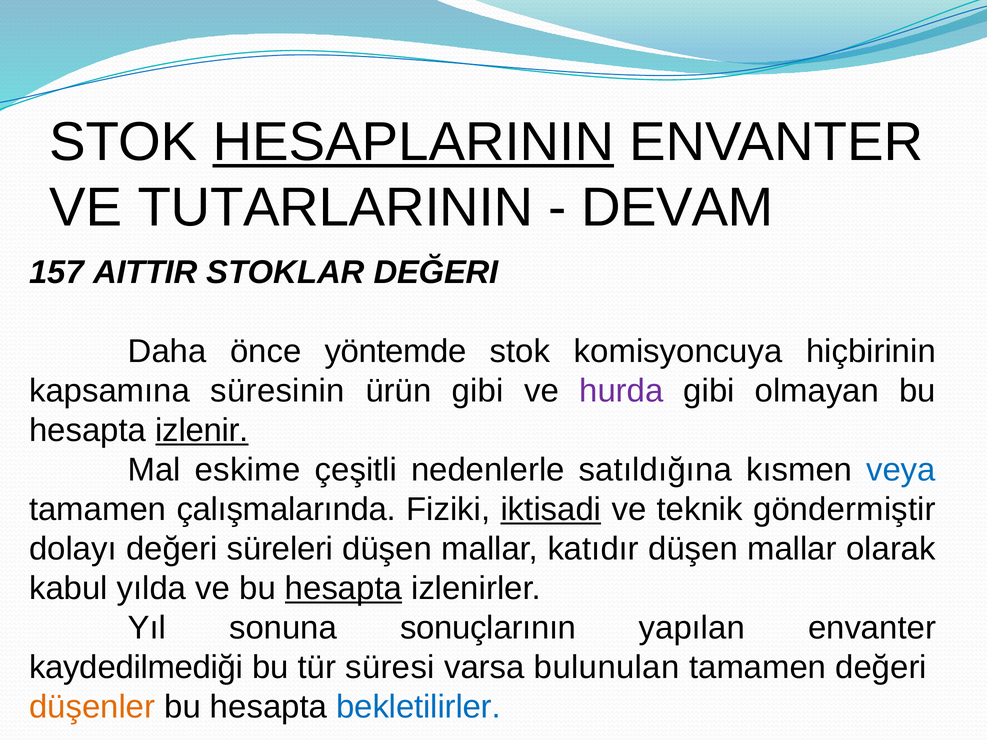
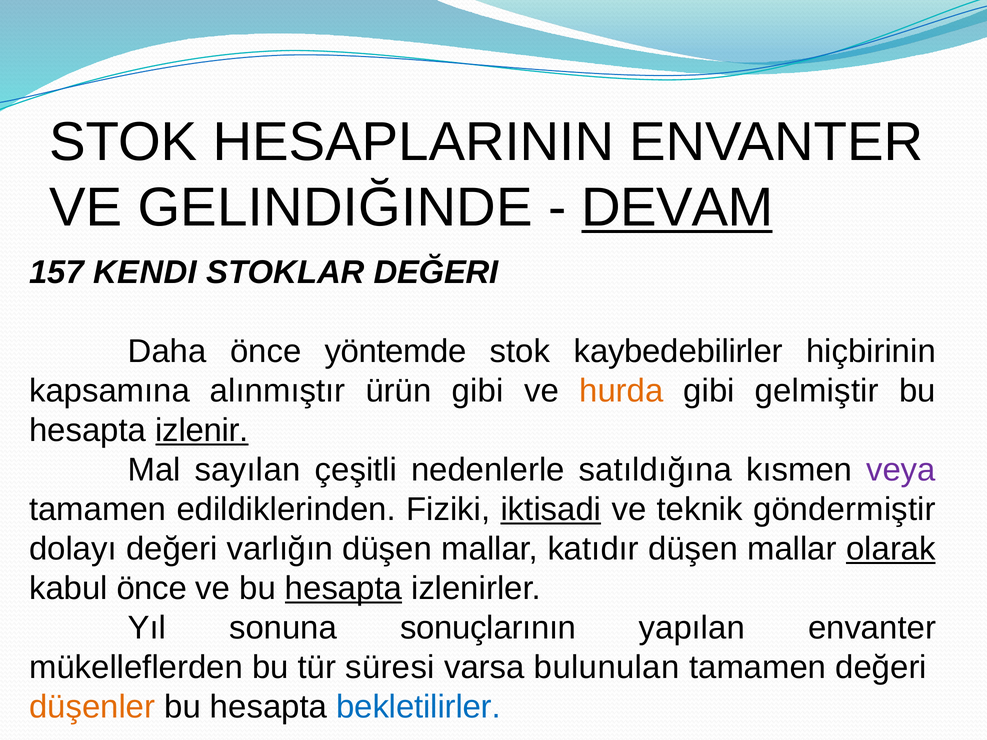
HESAPLARININ underline: present -> none (413, 142)
TUTARLARININ: TUTARLARININ -> GELINDIĞINDE (335, 208)
DEVAM underline: none -> present (677, 208)
AITTIR: AITTIR -> KENDI (145, 273)
komisyoncuya: komisyoncuya -> kaybedebilirler (678, 352)
süresinin: süresinin -> alınmıştır (278, 391)
hurda colour: purple -> orange (621, 391)
olmayan: olmayan -> gelmiştir (817, 391)
eskime: eskime -> sayılan (248, 470)
veya colour: blue -> purple (901, 470)
çalışmalarında: çalışmalarında -> edildiklerinden (286, 510)
süreleri: süreleri -> varlığın (280, 549)
olarak underline: none -> present (891, 549)
kabul yılda: yılda -> önce (152, 588)
kaydedilmediği: kaydedilmediği -> mükelleflerden (136, 667)
